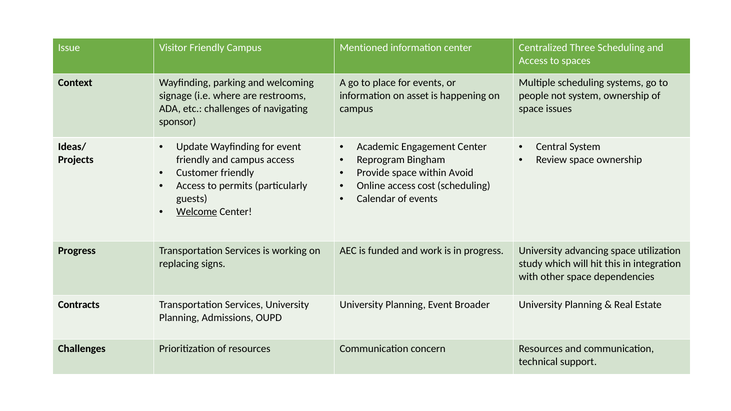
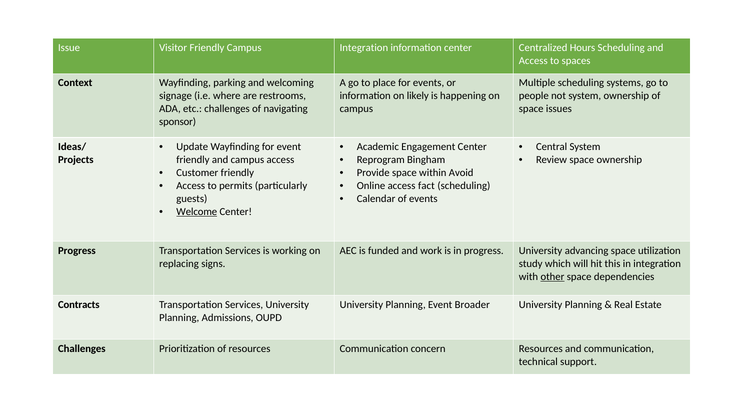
Campus Mentioned: Mentioned -> Integration (364, 48)
Three: Three -> Hours (583, 48)
asset: asset -> likely (418, 96)
cost: cost -> fact (426, 186)
other underline: none -> present (552, 277)
